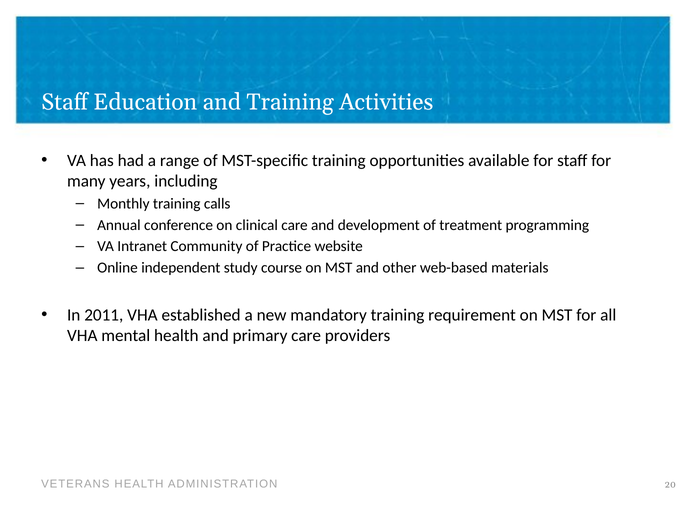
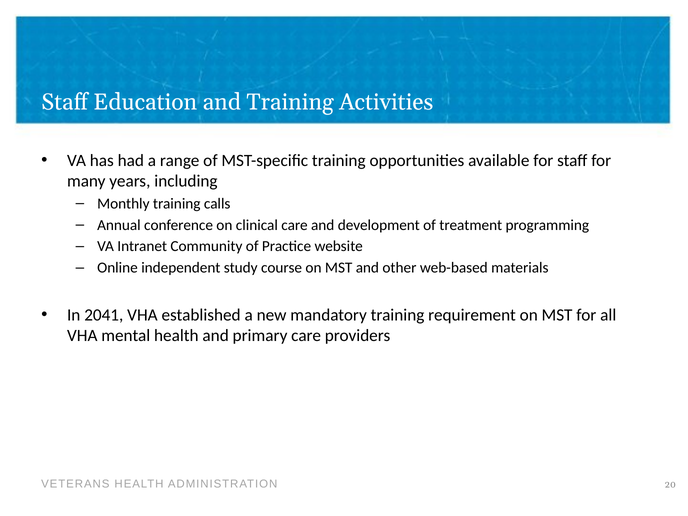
2011: 2011 -> 2041 (104, 315)
